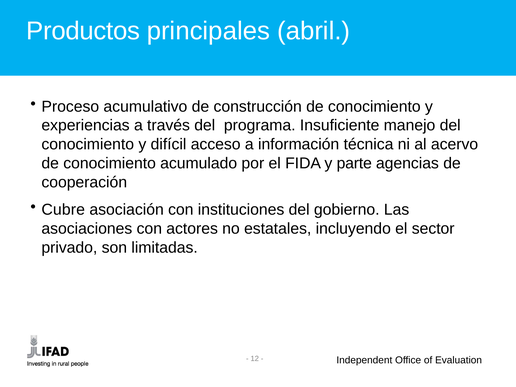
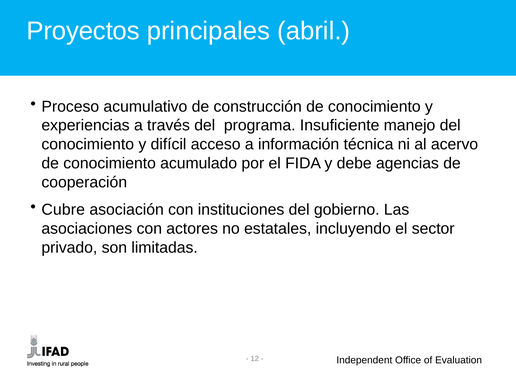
Productos: Productos -> Proyectos (83, 31)
parte: parte -> debe (354, 163)
